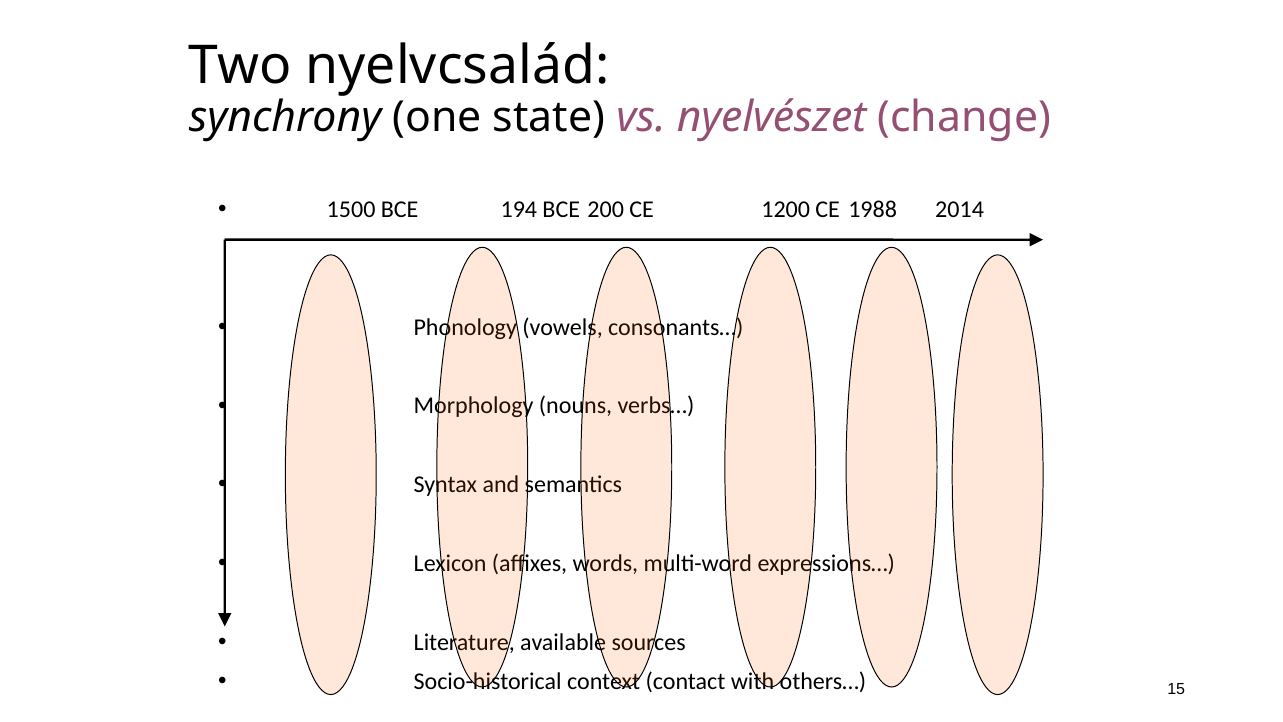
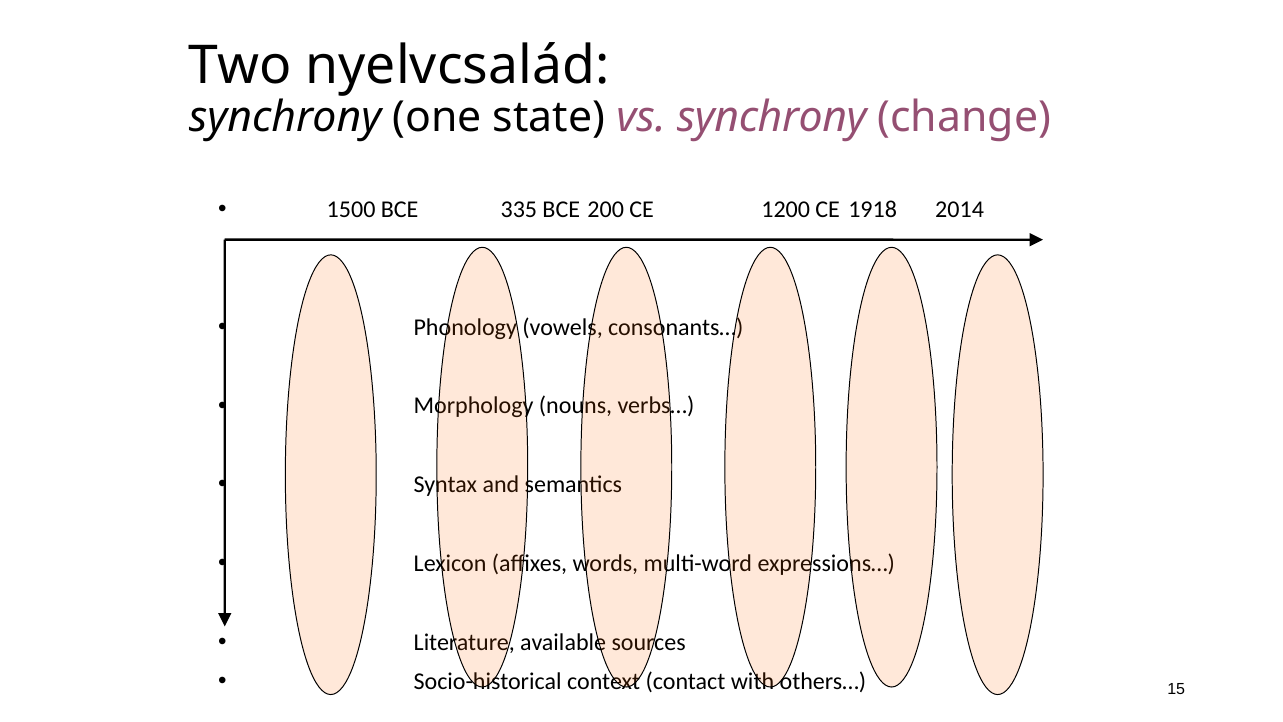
vs nyelvészet: nyelvészet -> synchrony (772, 117)
194: 194 -> 335 (519, 209)
1988: 1988 -> 1918 (873, 209)
